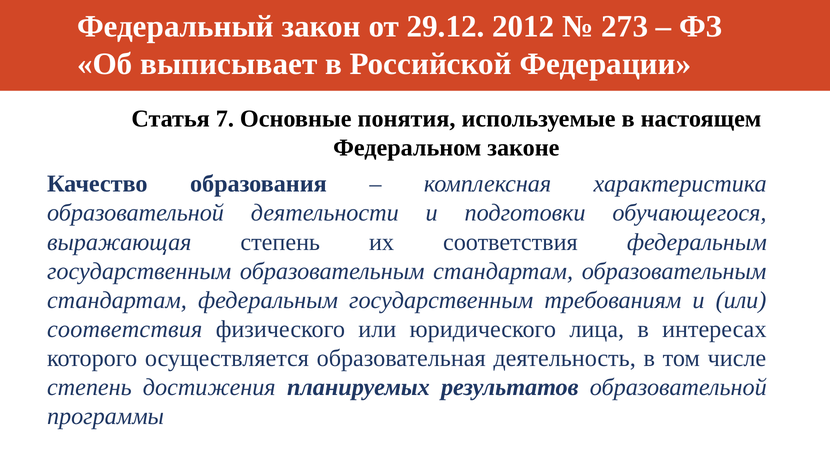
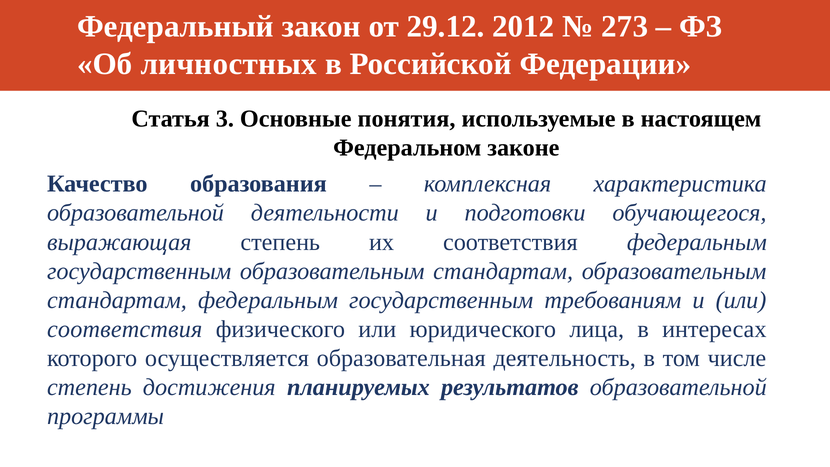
выписывает: выписывает -> личностных (229, 64)
7: 7 -> 3 (225, 119)
